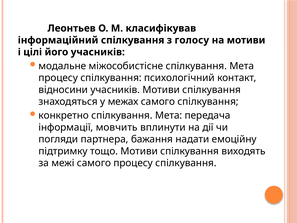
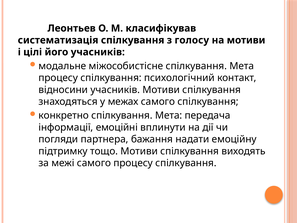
інформаційний: інформаційний -> систематизація (58, 40)
мовчить: мовчить -> емоційні (117, 127)
